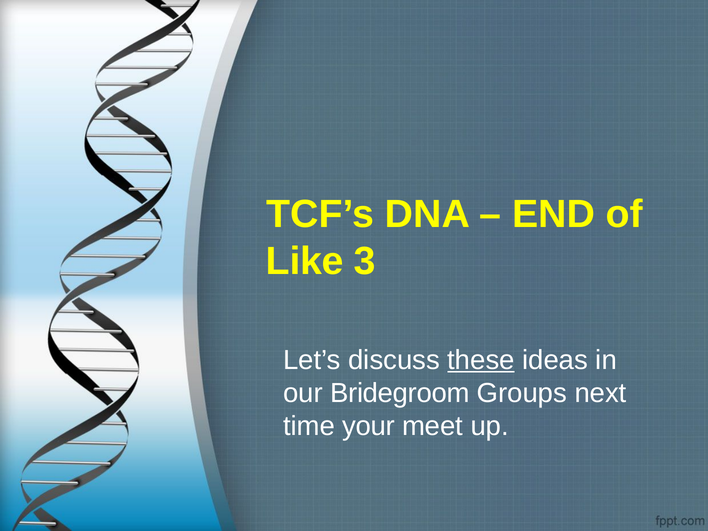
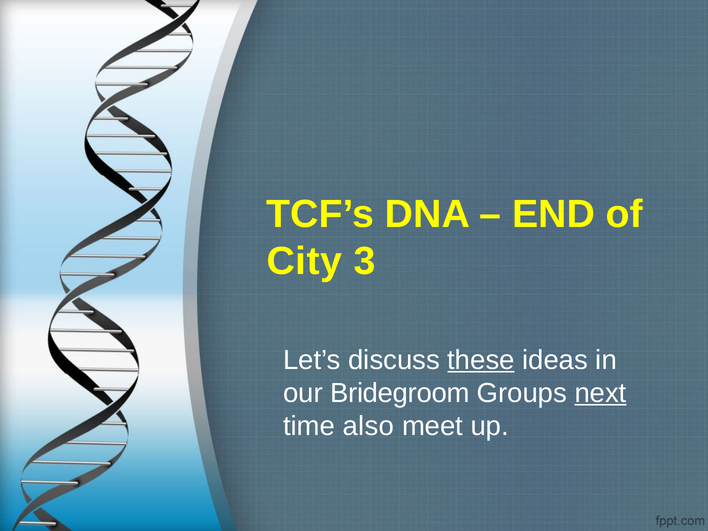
Like: Like -> City (304, 261)
next underline: none -> present (601, 393)
your: your -> also (368, 426)
